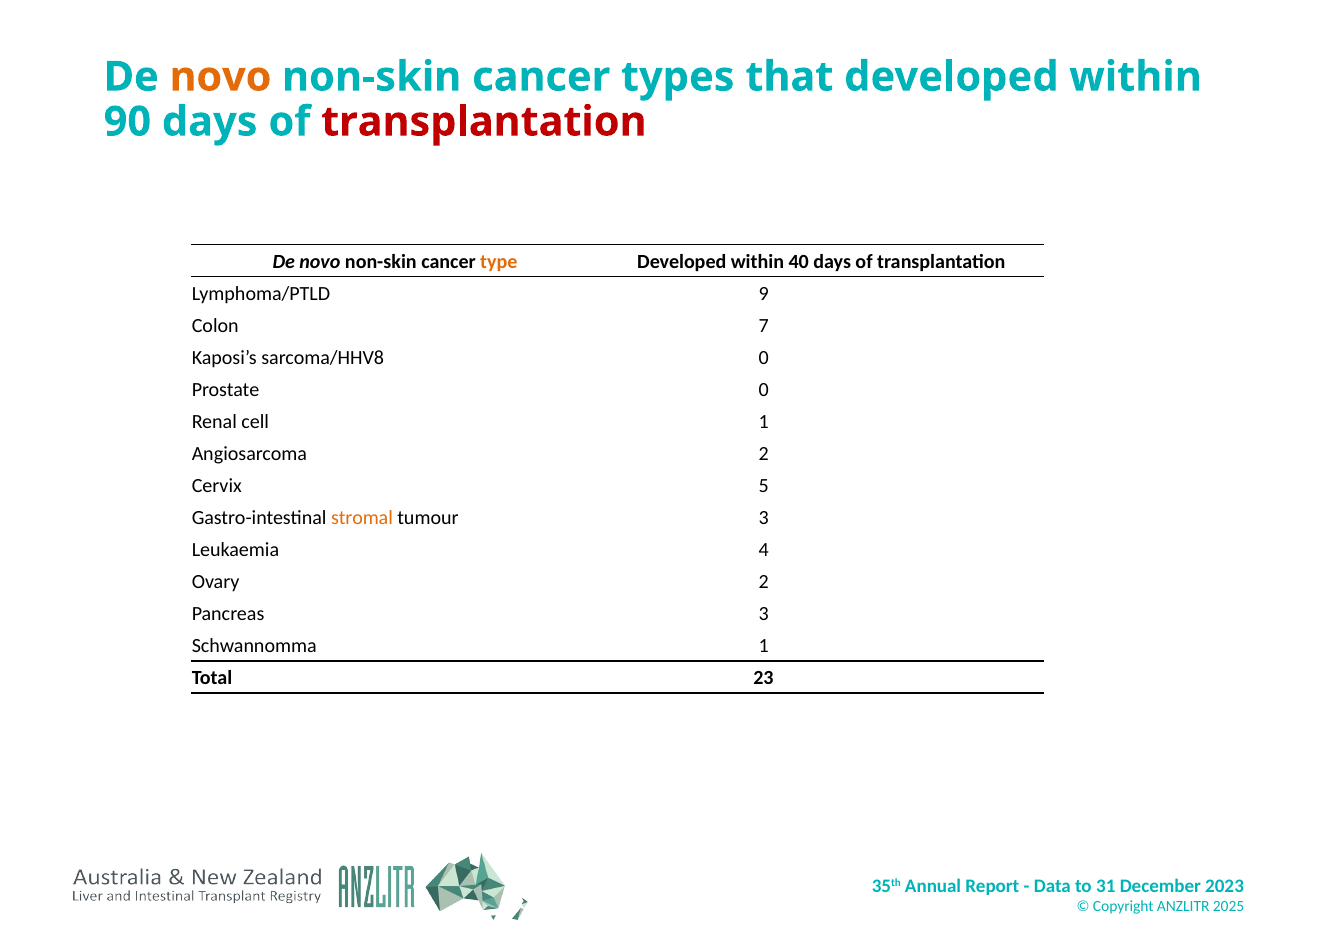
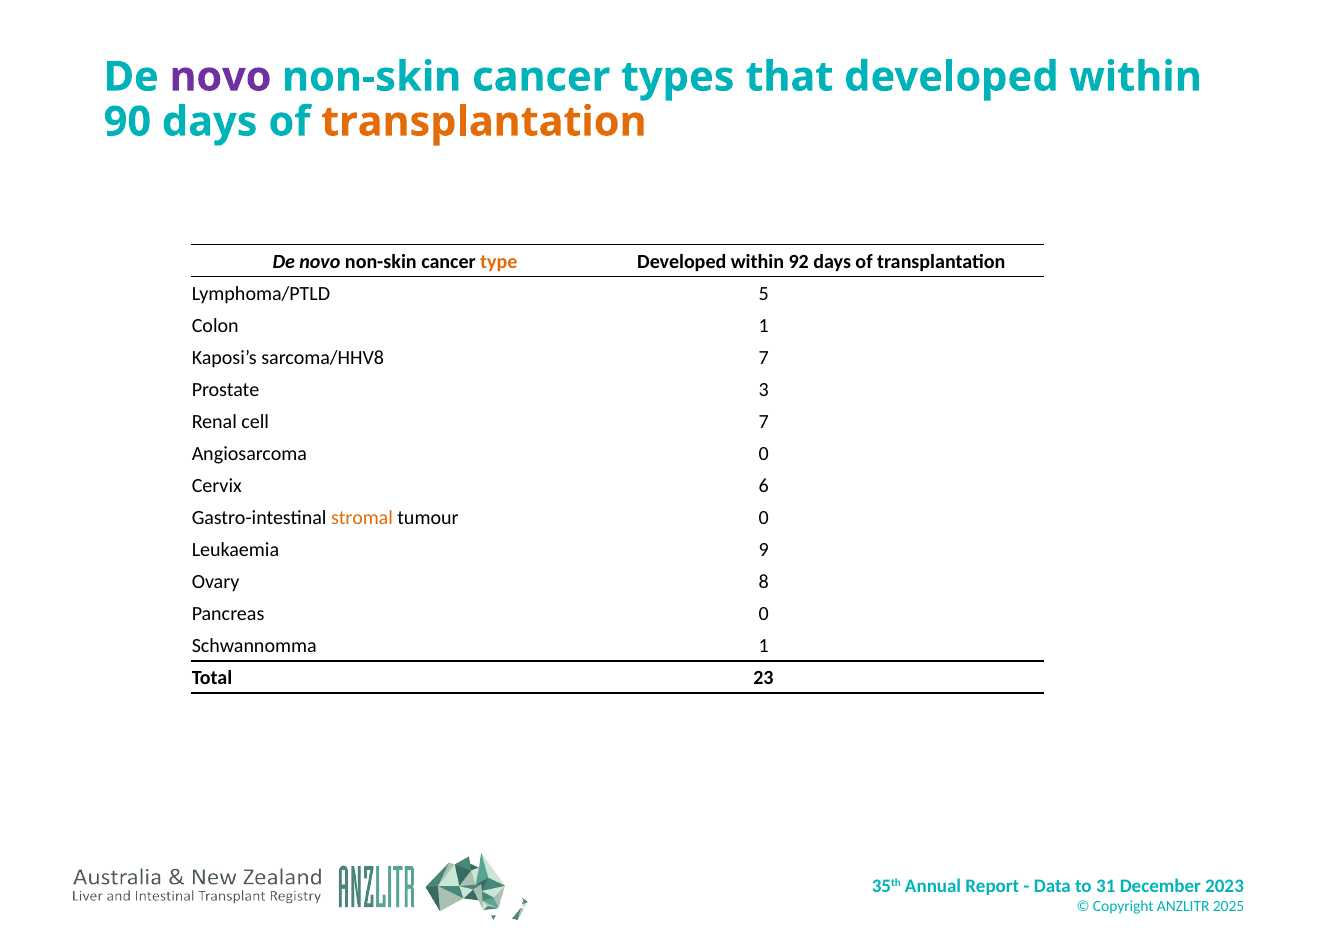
novo colour: orange -> purple (221, 77)
transplantation colour: red -> orange (484, 122)
40: 40 -> 92 (799, 262)
9: 9 -> 5 (764, 294)
Colon 7: 7 -> 1 (764, 326)
sarcoma/HHV8 0: 0 -> 7 (764, 358)
Prostate 0: 0 -> 3 (764, 390)
cell 1: 1 -> 7 (764, 422)
Angiosarcoma 2: 2 -> 0 (764, 454)
5: 5 -> 6 (764, 486)
tumour 3: 3 -> 0 (764, 518)
4: 4 -> 9 (764, 550)
Ovary 2: 2 -> 8 (764, 582)
Pancreas 3: 3 -> 0 (764, 614)
